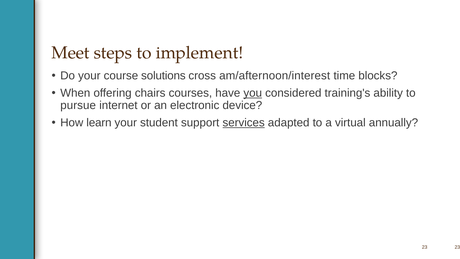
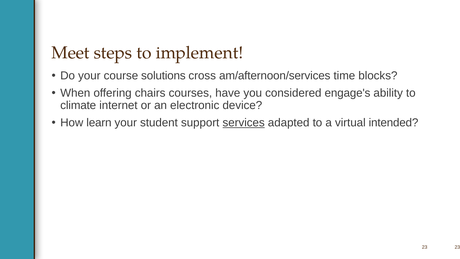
am/afternoon/interest: am/afternoon/interest -> am/afternoon/services (275, 76)
you underline: present -> none (253, 93)
training's: training's -> engage's (348, 93)
pursue: pursue -> climate (78, 105)
annually: annually -> intended (394, 123)
